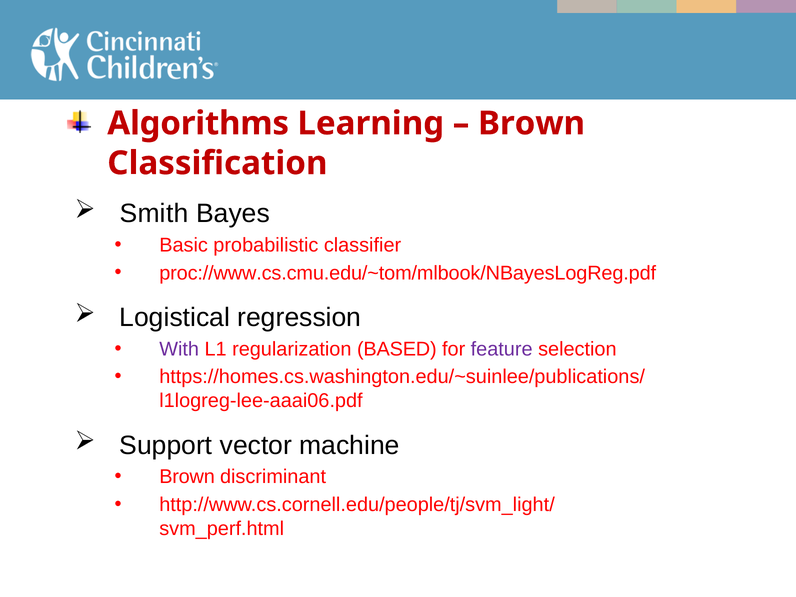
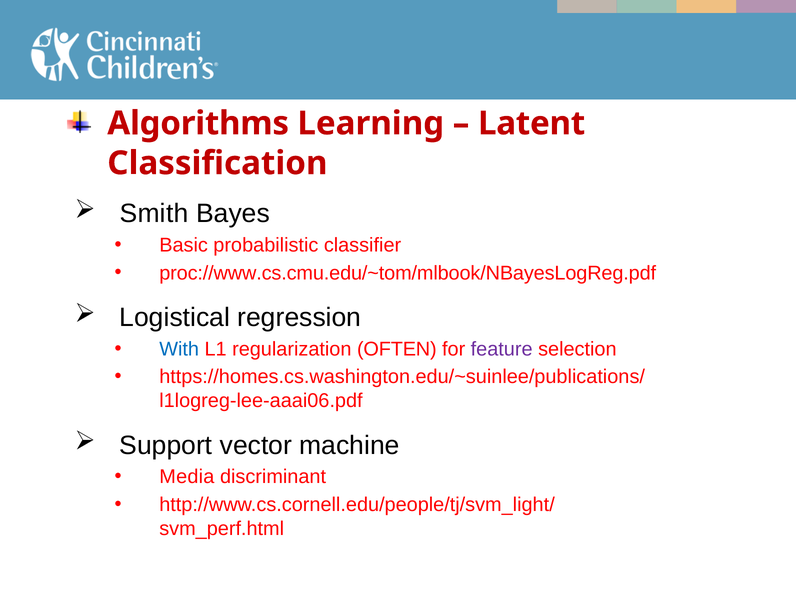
Brown: Brown -> Latent (532, 123)
With colour: purple -> blue (179, 349)
BASED: BASED -> OFTEN (397, 349)
Brown: Brown -> Media (187, 477)
